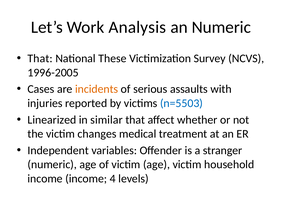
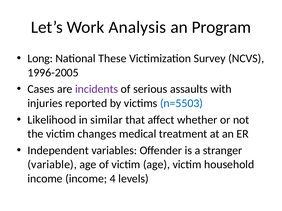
an Numeric: Numeric -> Program (221, 27)
That: That -> Long (40, 59)
incidents colour: orange -> purple (97, 89)
Linearized: Linearized -> Likelihood (52, 120)
numeric: numeric -> variable (52, 165)
